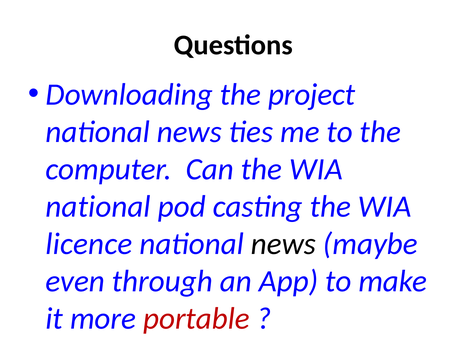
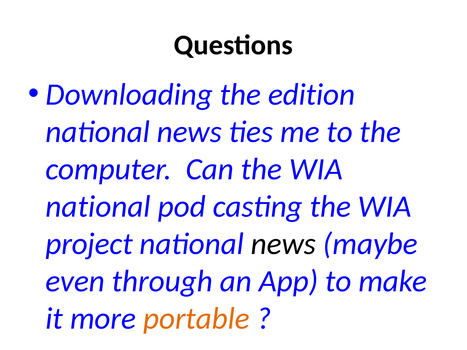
project: project -> edition (312, 95)
licence: licence -> project (89, 244)
portable colour: red -> orange (196, 319)
